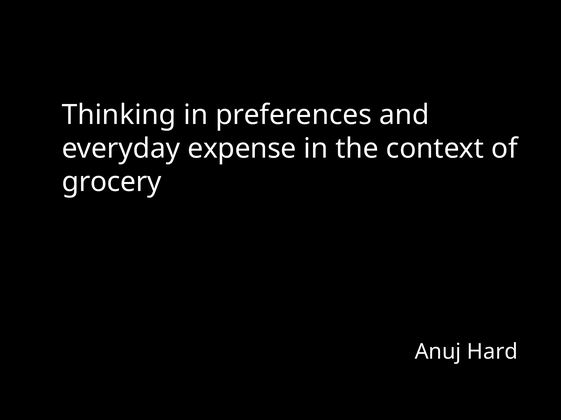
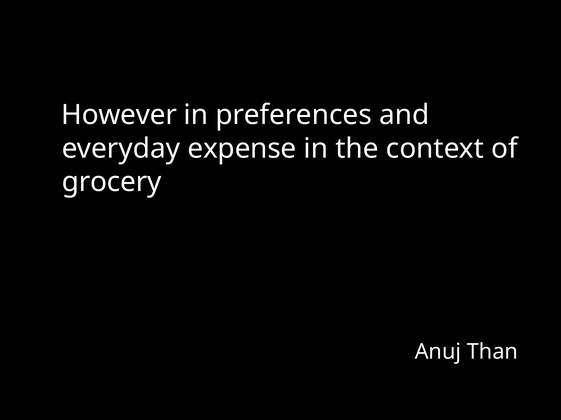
Thinking: Thinking -> However (119, 115)
Hard: Hard -> Than (492, 352)
